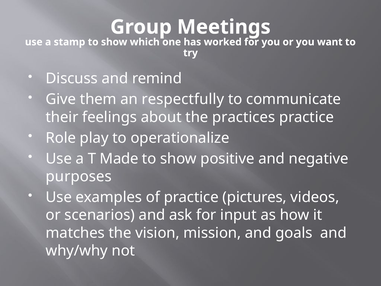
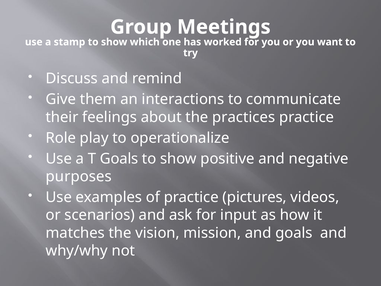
respectfully: respectfully -> interactions (183, 99)
T Made: Made -> Goals (119, 159)
